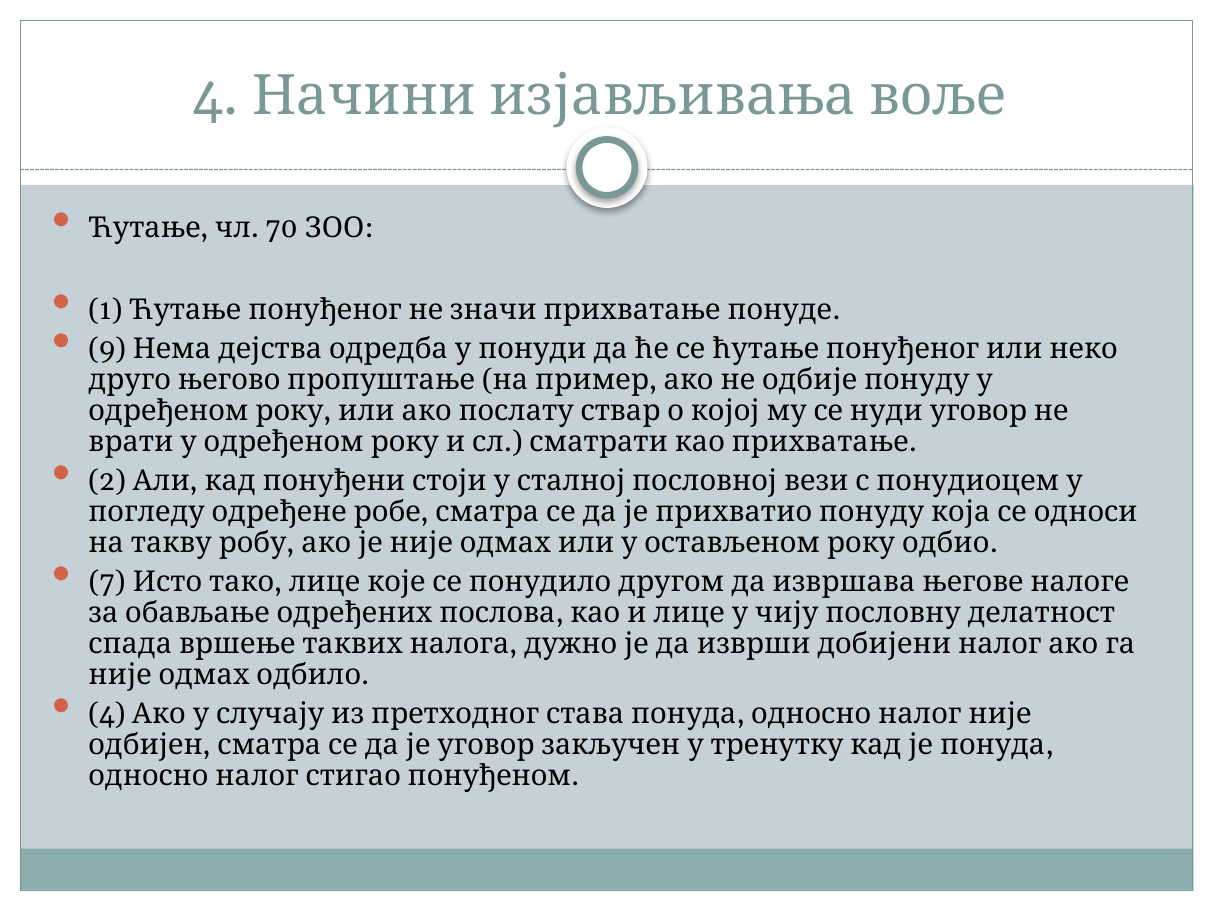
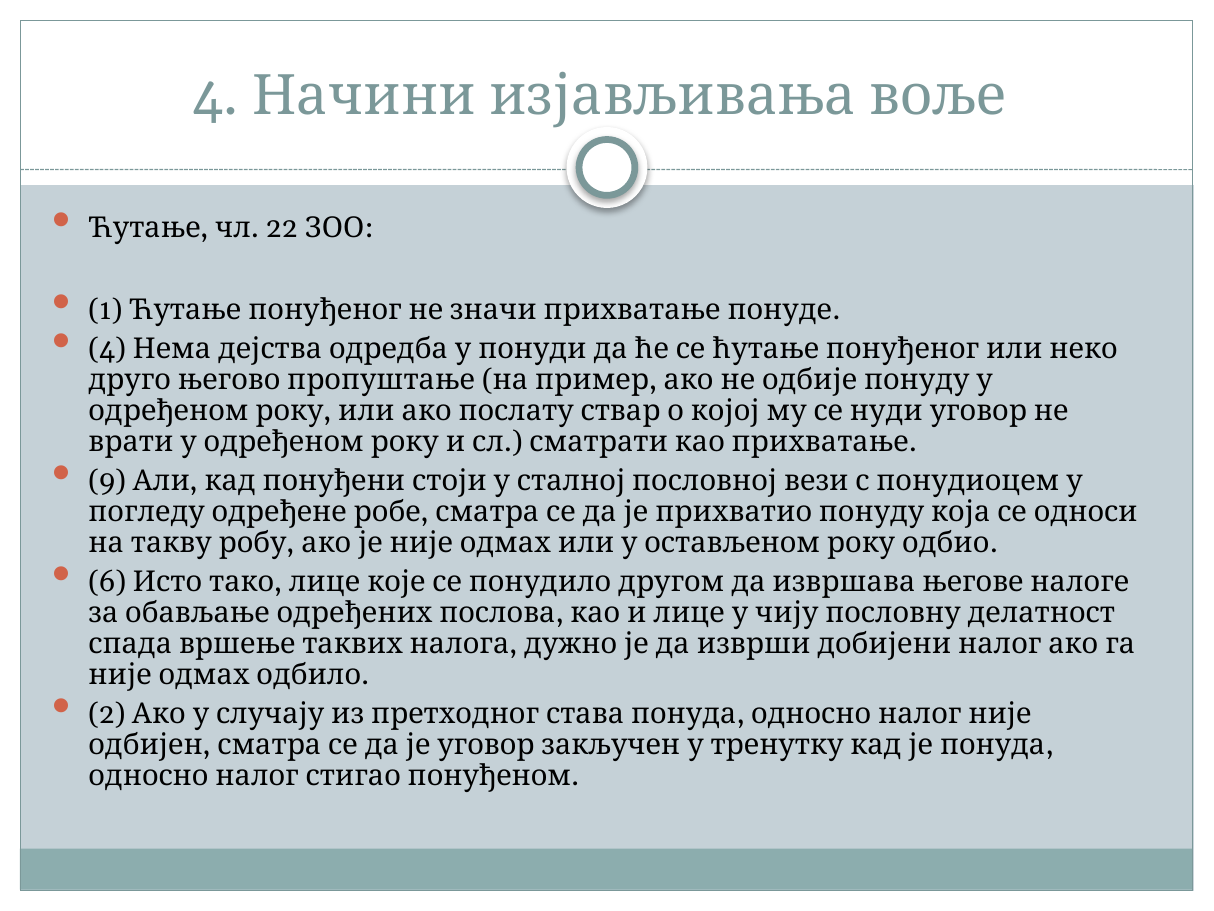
70: 70 -> 22 (282, 228)
9: 9 -> 4 (107, 349)
2: 2 -> 9 (107, 481)
7: 7 -> 6 (107, 582)
4: 4 -> 2 (107, 714)
